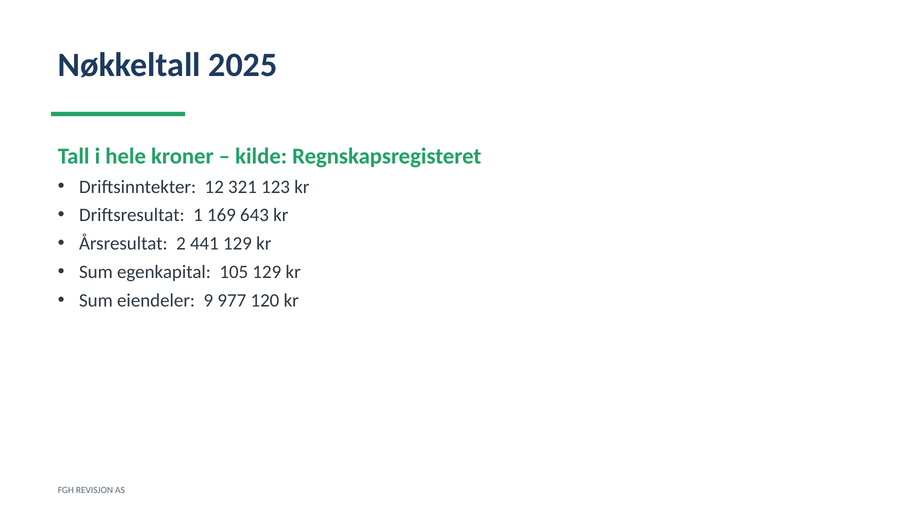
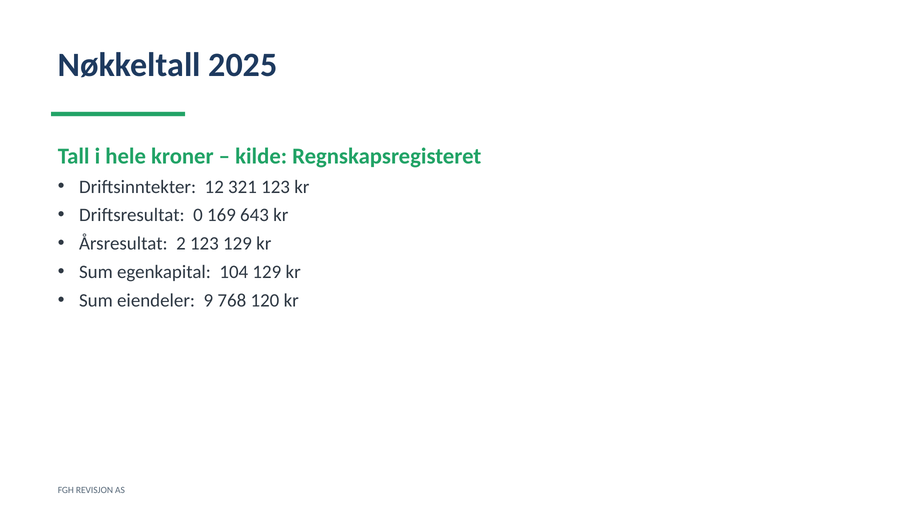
1: 1 -> 0 (198, 215)
2 441: 441 -> 123 (204, 243)
105: 105 -> 104 (234, 272)
977: 977 -> 768 (232, 300)
